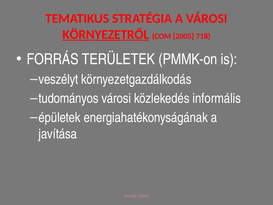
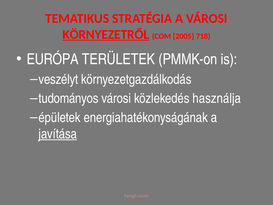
FORRÁS: FORRÁS -> EURÓPA (53, 59)
informális: informális -> használja (217, 98)
javítása underline: none -> present (58, 134)
